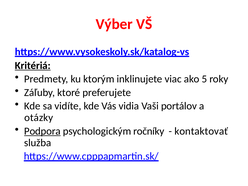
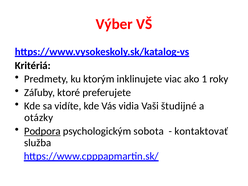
Kritériá underline: present -> none (33, 66)
5: 5 -> 1 (204, 79)
portálov: portálov -> študijné (179, 106)
ročníky: ročníky -> sobota (149, 131)
